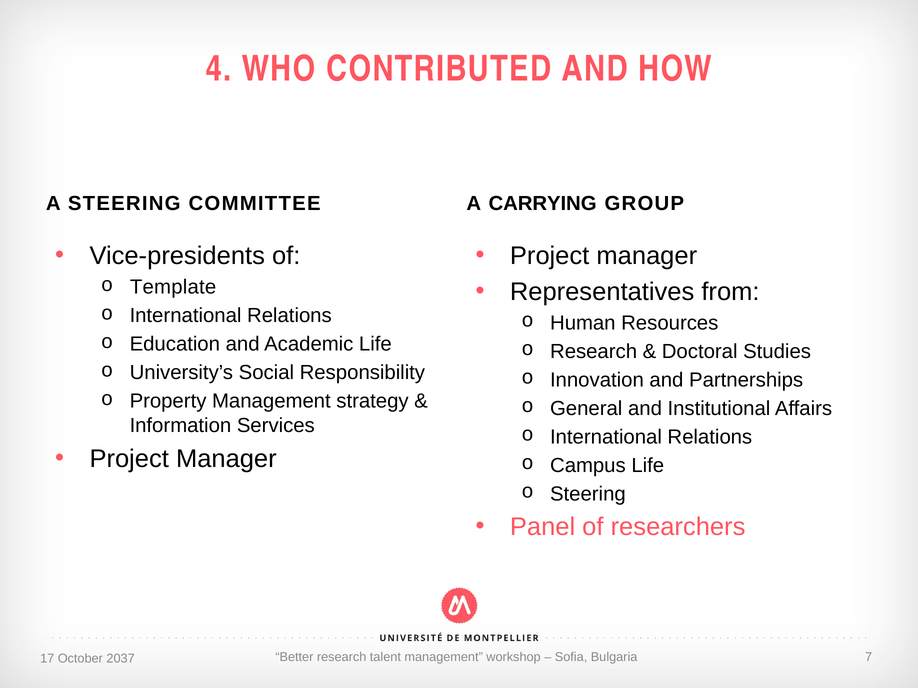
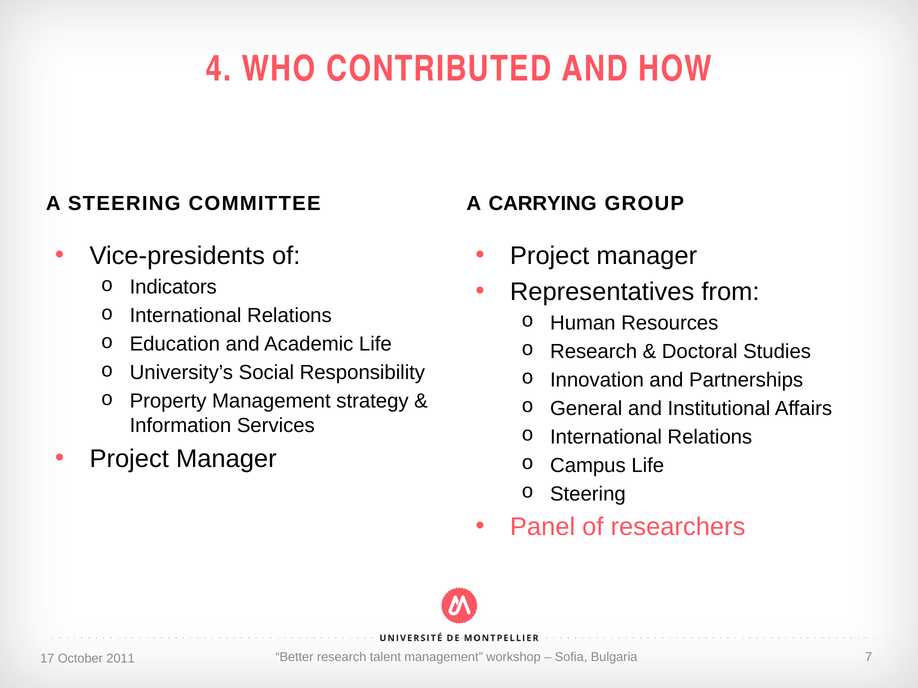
Template: Template -> Indicators (173, 287)
2037: 2037 -> 2011 (121, 659)
